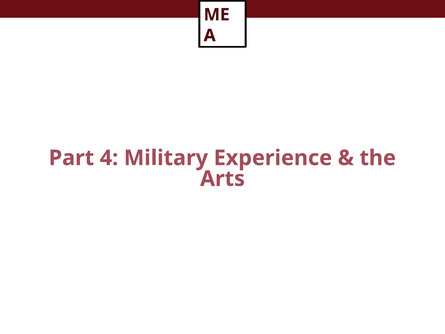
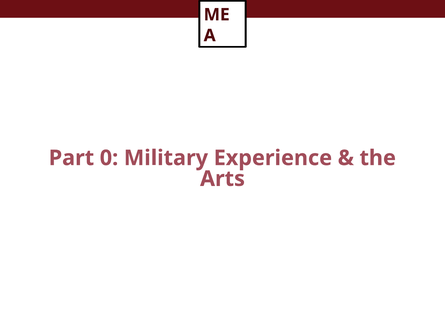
4: 4 -> 0 (109, 158)
